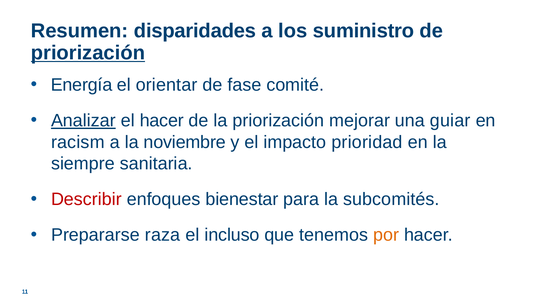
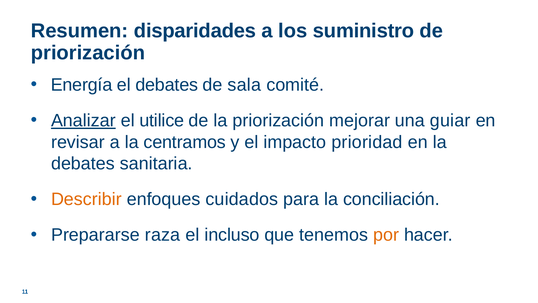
priorización underline: present -> none (88, 53)
el orientar: orientar -> debates (167, 85)
fase: fase -> sala (244, 85)
el hacer: hacer -> utilice (162, 120)
racism: racism -> revisar (78, 142)
noviembre: noviembre -> centramos (185, 142)
siempre: siempre -> debates (83, 163)
Describir colour: red -> orange (86, 199)
bienestar: bienestar -> cuidados (242, 199)
subcomités: subcomités -> conciliación (391, 199)
